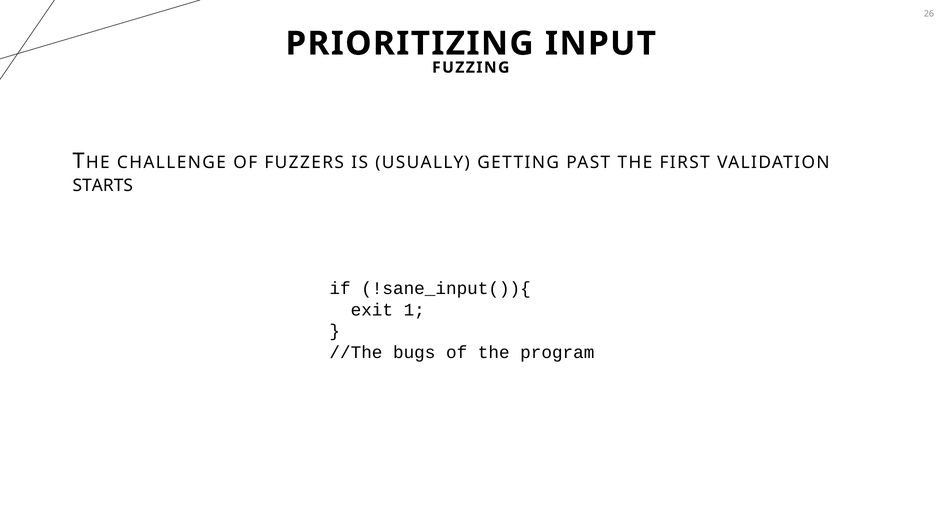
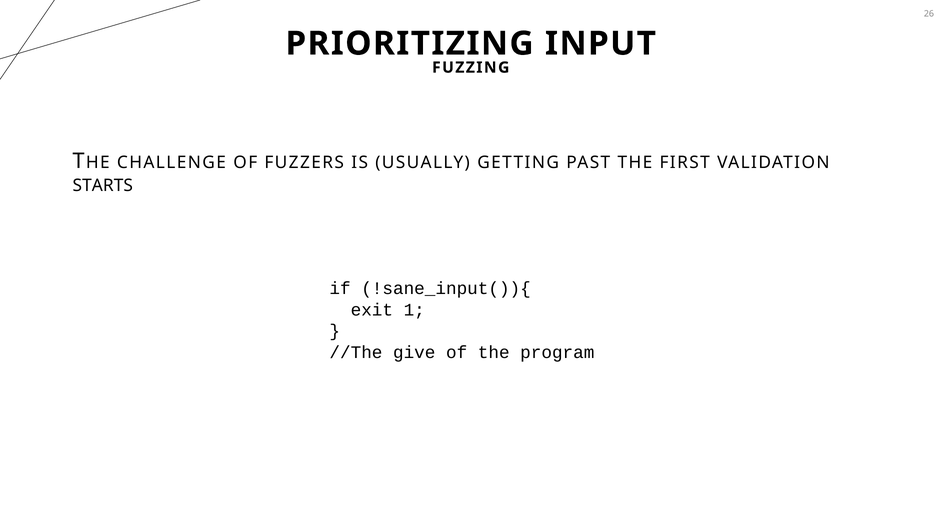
bugs: bugs -> give (414, 352)
